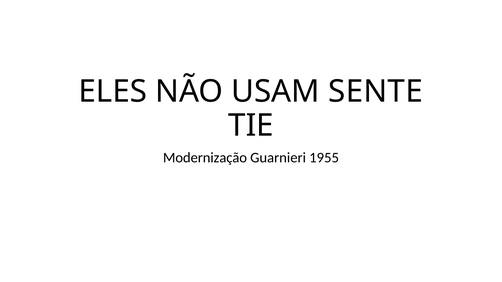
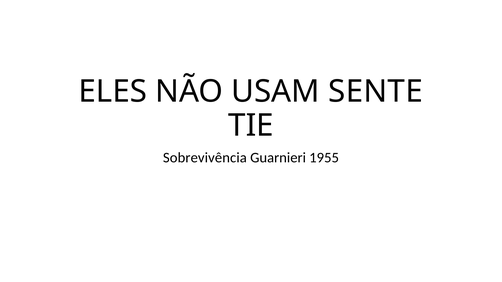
Modernização: Modernização -> Sobrevivência (205, 158)
